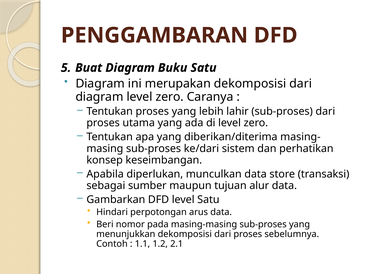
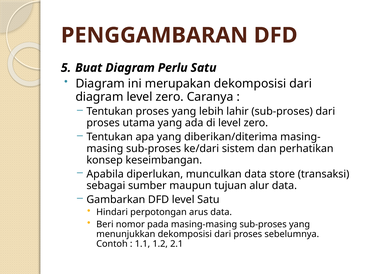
Buku: Buku -> Perlu (173, 68)
